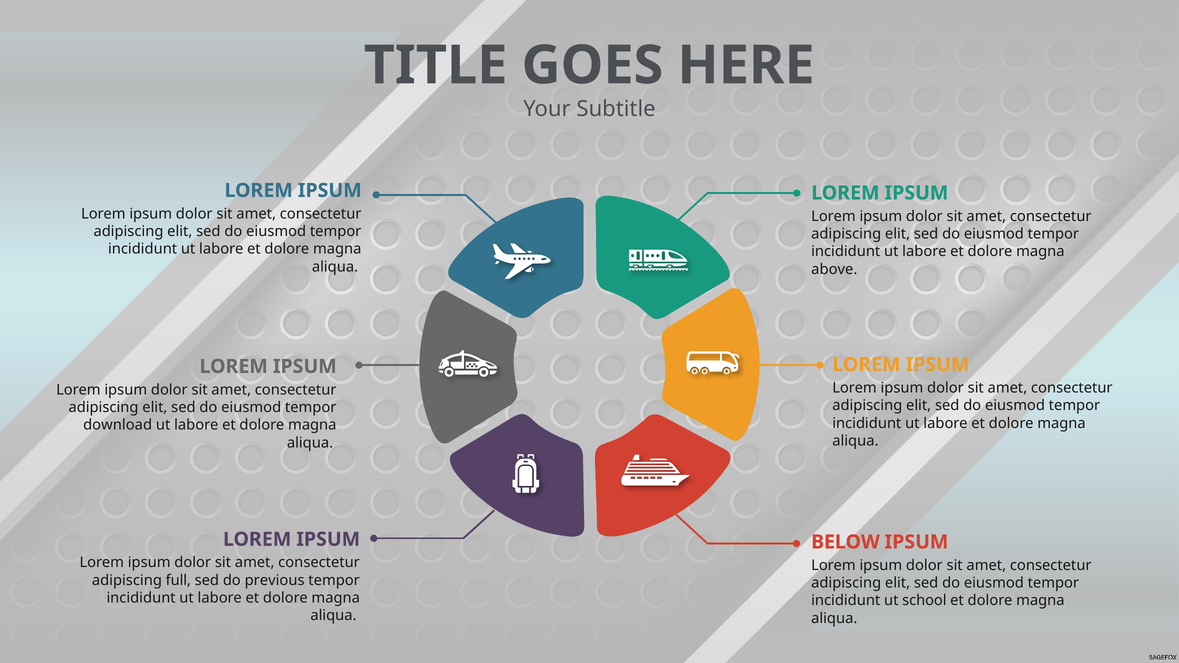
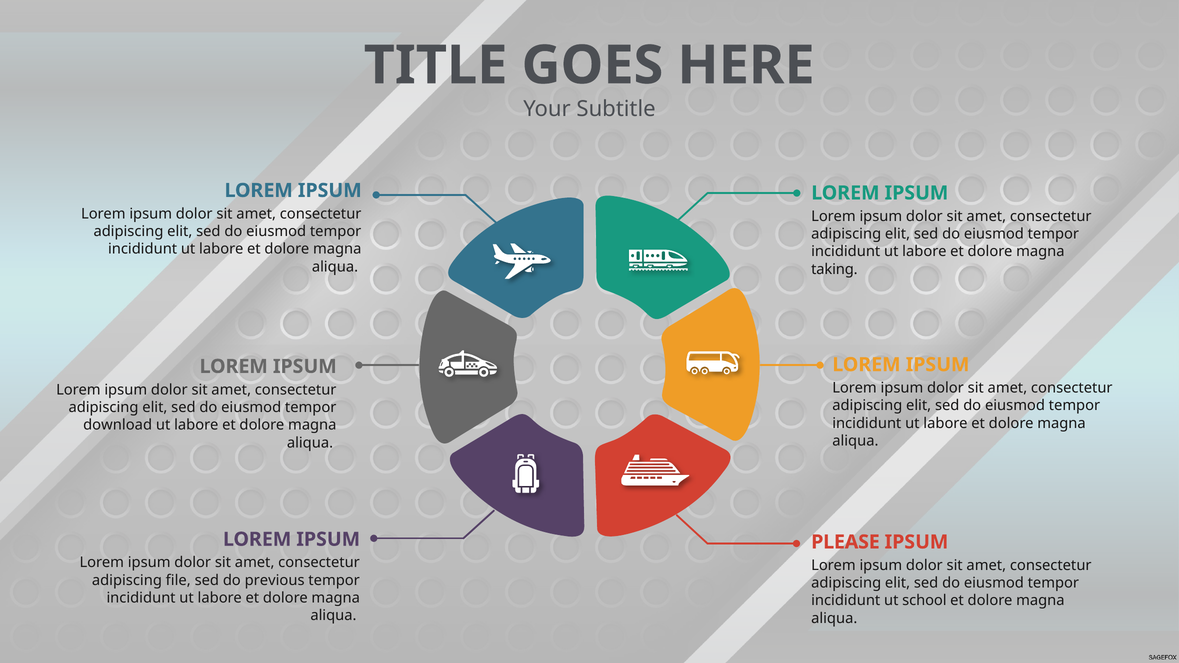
above: above -> taking (834, 269)
BELOW: BELOW -> PLEASE (845, 542)
full: full -> file (178, 580)
